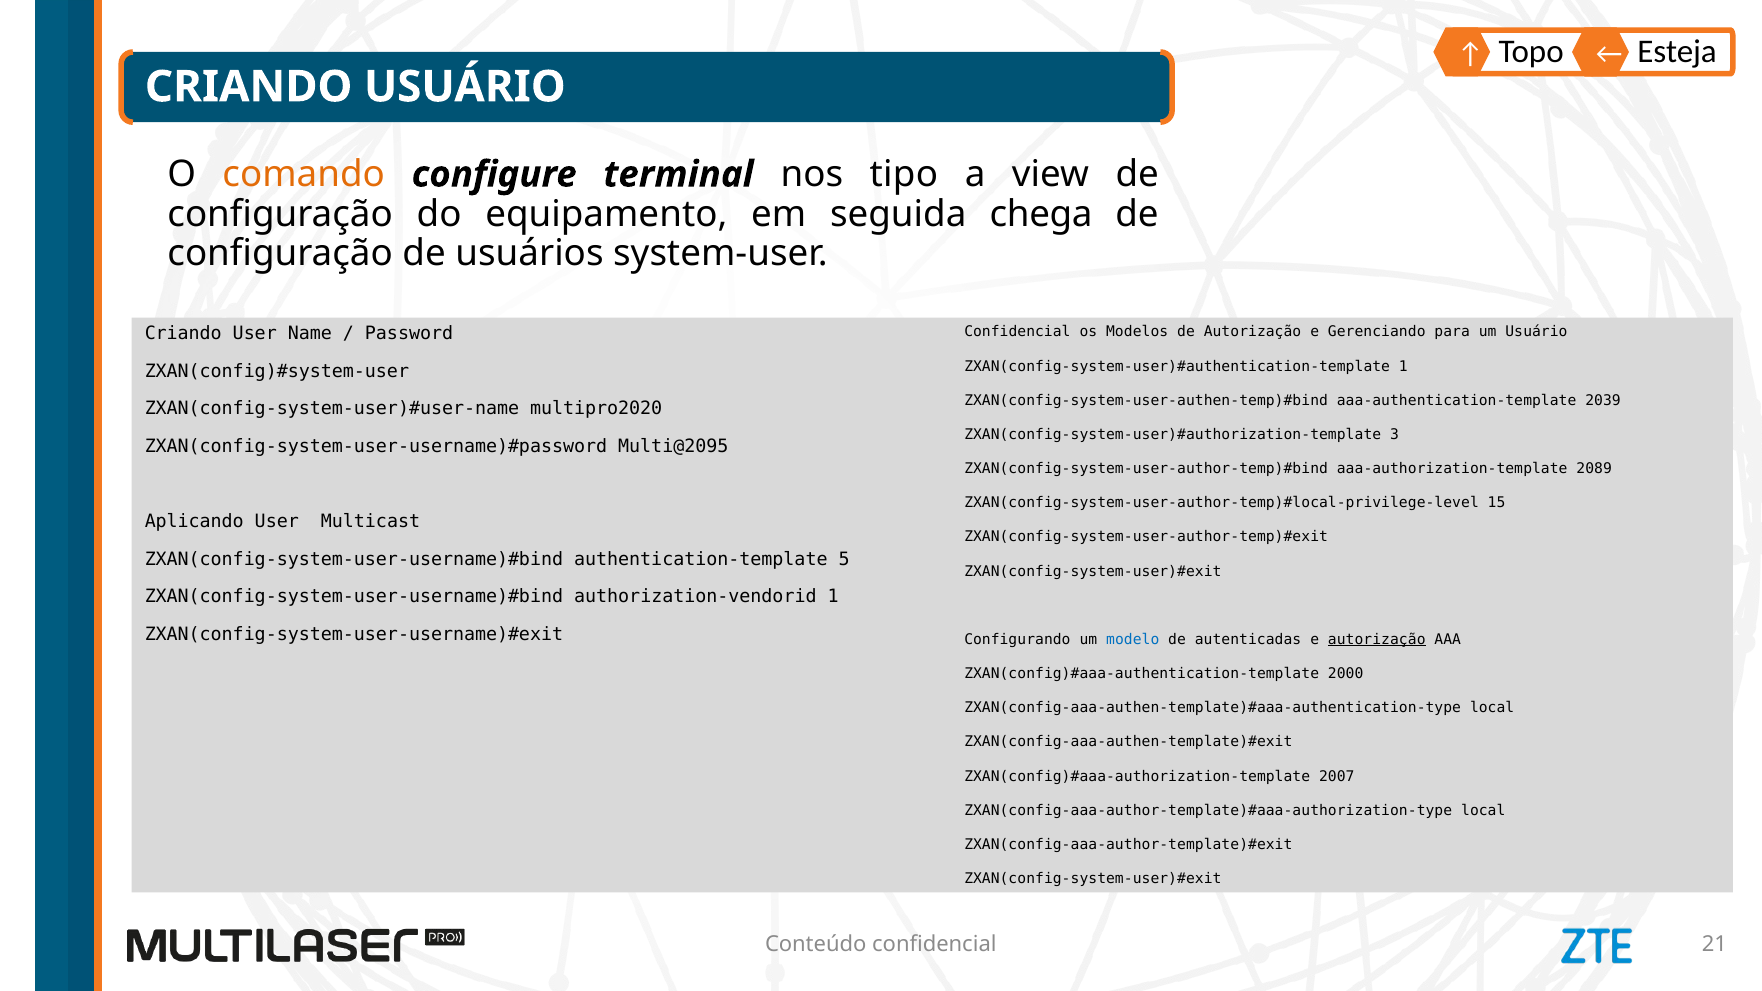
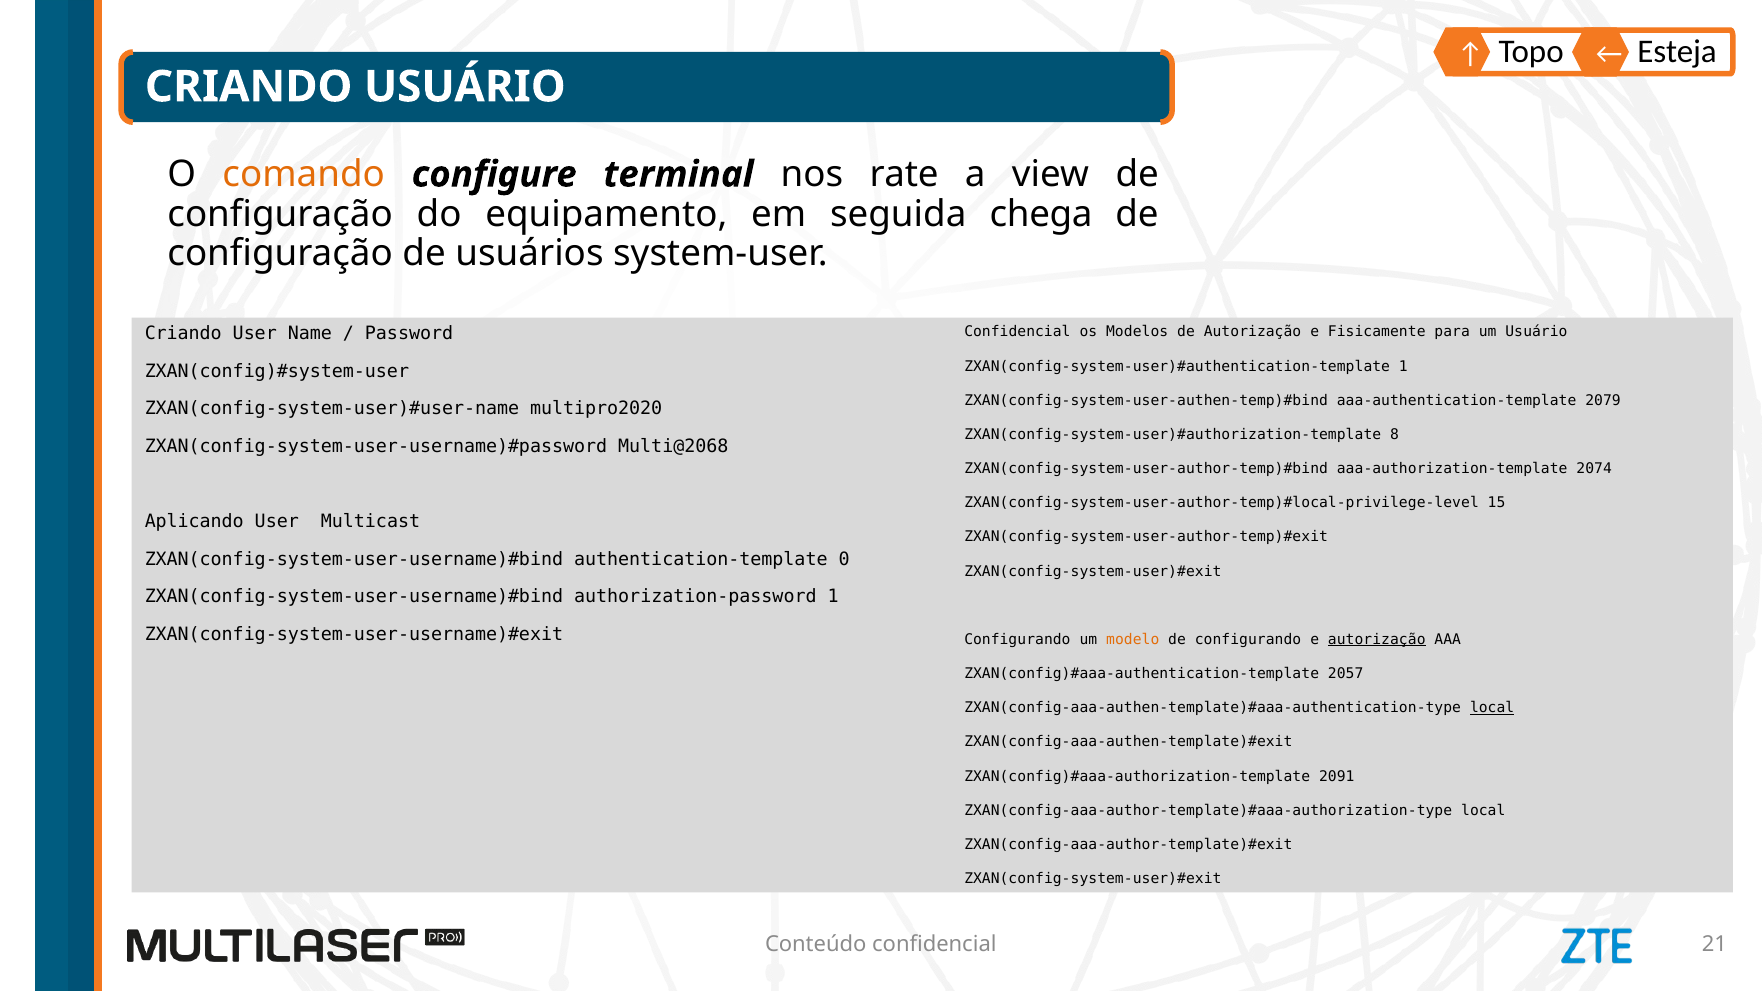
tipo: tipo -> rate (904, 174)
Gerenciando: Gerenciando -> Fisicamente (1377, 332)
2039: 2039 -> 2079 (1603, 400)
3: 3 -> 8 (1395, 435)
Multi@2095: Multi@2095 -> Multi@2068 (673, 446)
2089: 2089 -> 2074 (1594, 469)
5: 5 -> 0 (844, 559)
authorization-vendorid: authorization-vendorid -> authorization-password (695, 597)
modelo colour: blue -> orange (1133, 640)
de autenticadas: autenticadas -> configurando (1248, 640)
2000: 2000 -> 2057 (1346, 674)
local underline: none -> present (1492, 708)
2007: 2007 -> 2091 (1337, 776)
